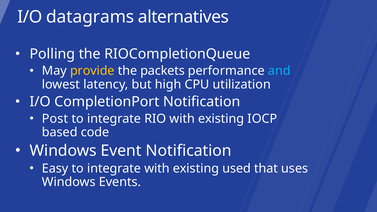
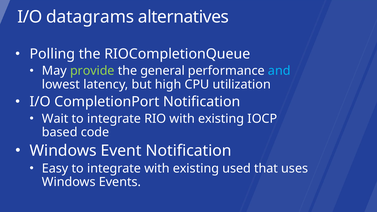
provide colour: yellow -> light green (92, 71)
packets: packets -> general (163, 71)
Post: Post -> Wait (55, 119)
